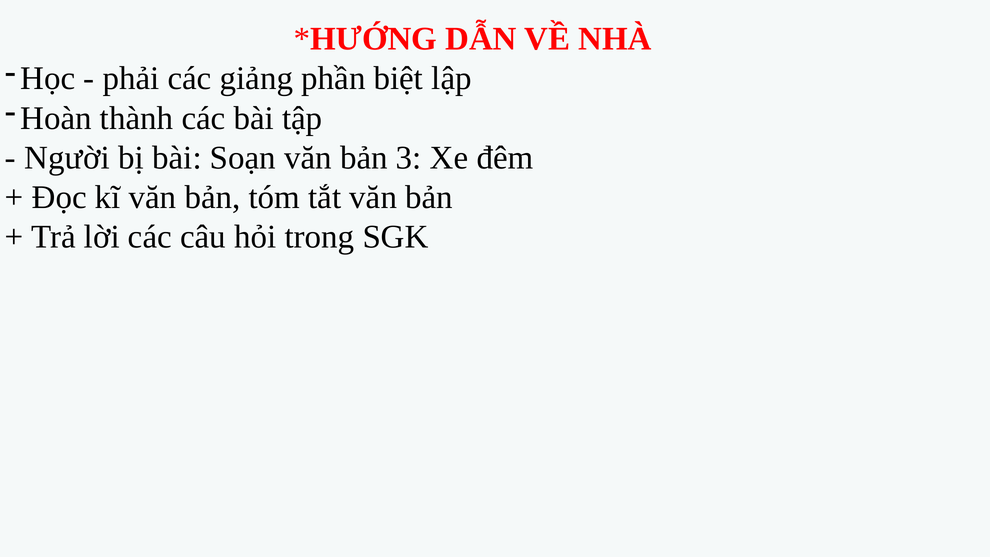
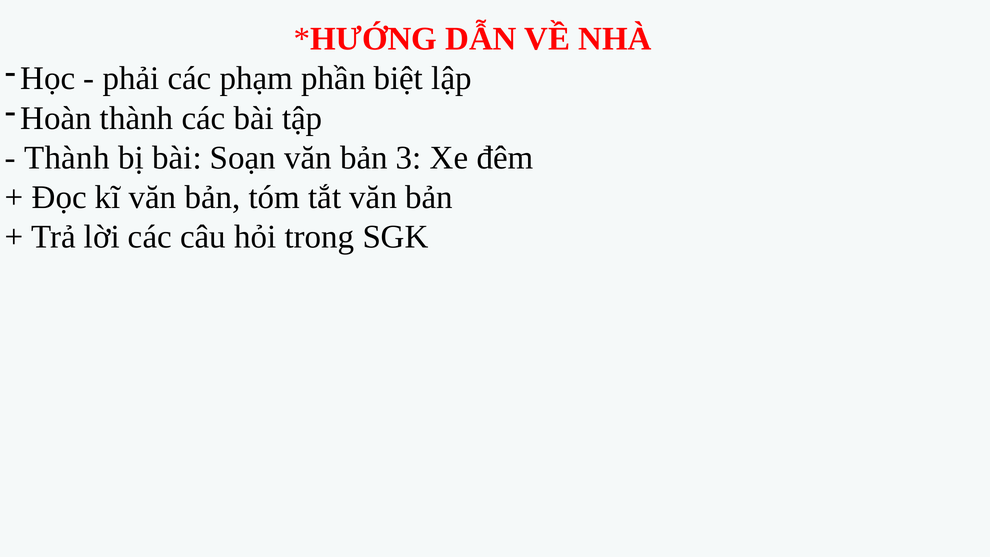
giảng: giảng -> phạm (256, 79)
Người: Người -> Thành (67, 158)
